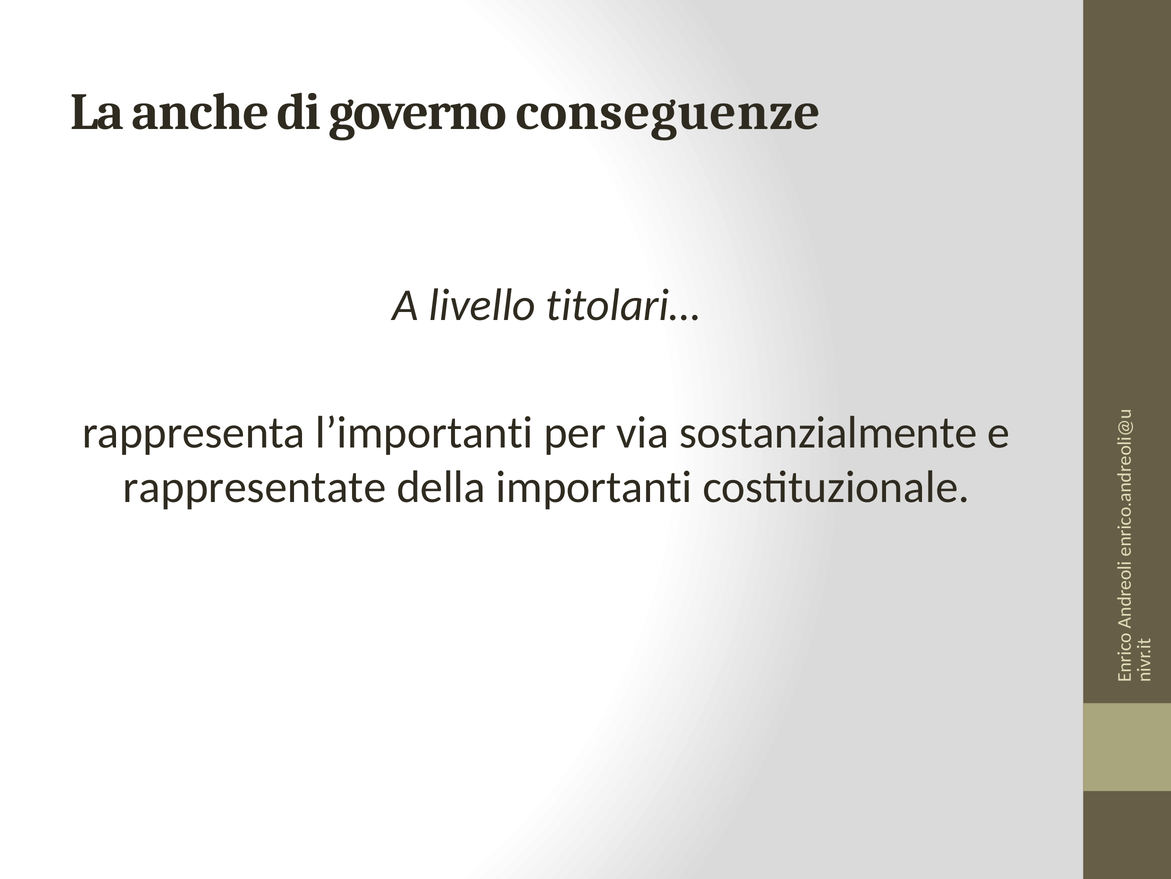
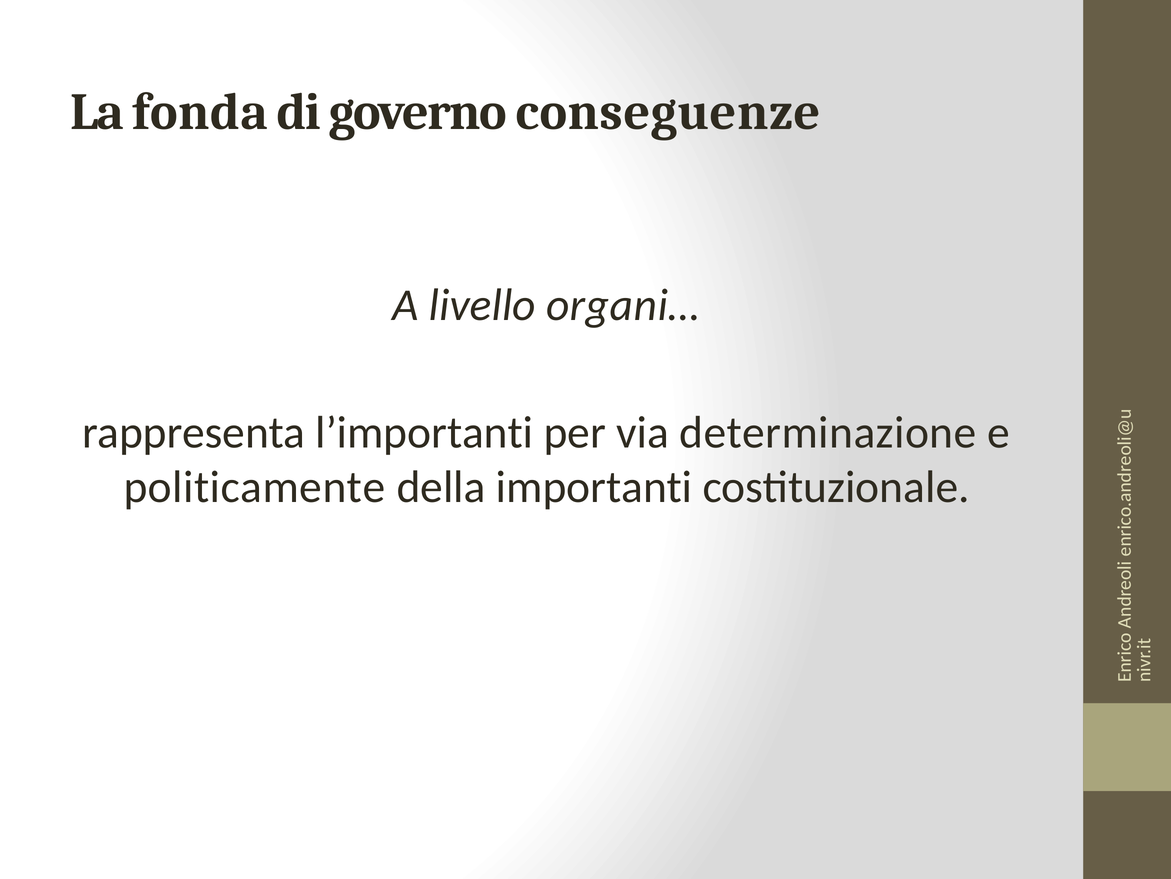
anche: anche -> fonda (200, 112)
titolari…: titolari… -> organi… (623, 305)
sostanzialmente: sostanzialmente -> determinazione (828, 432)
rappresentate: rappresentate -> politicamente (254, 487)
